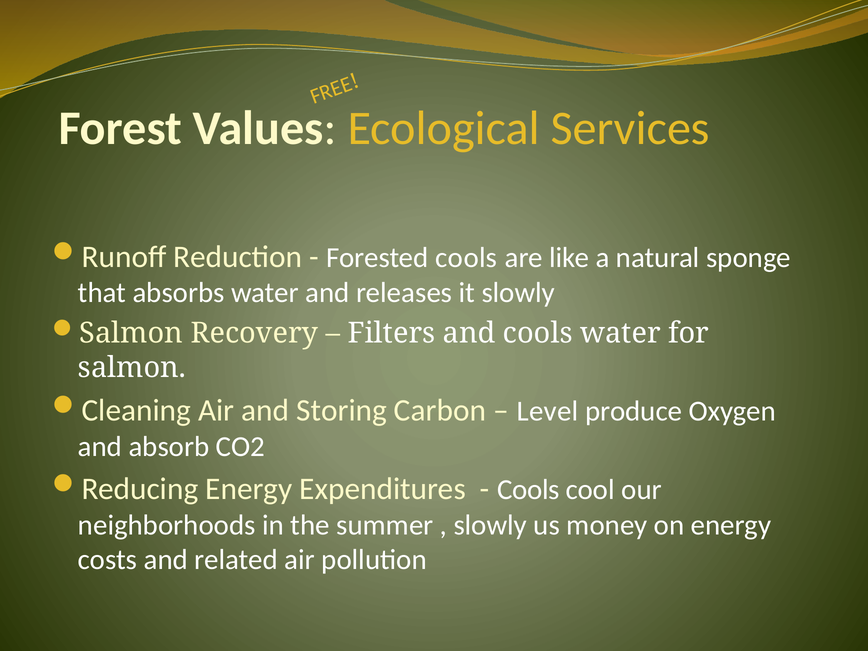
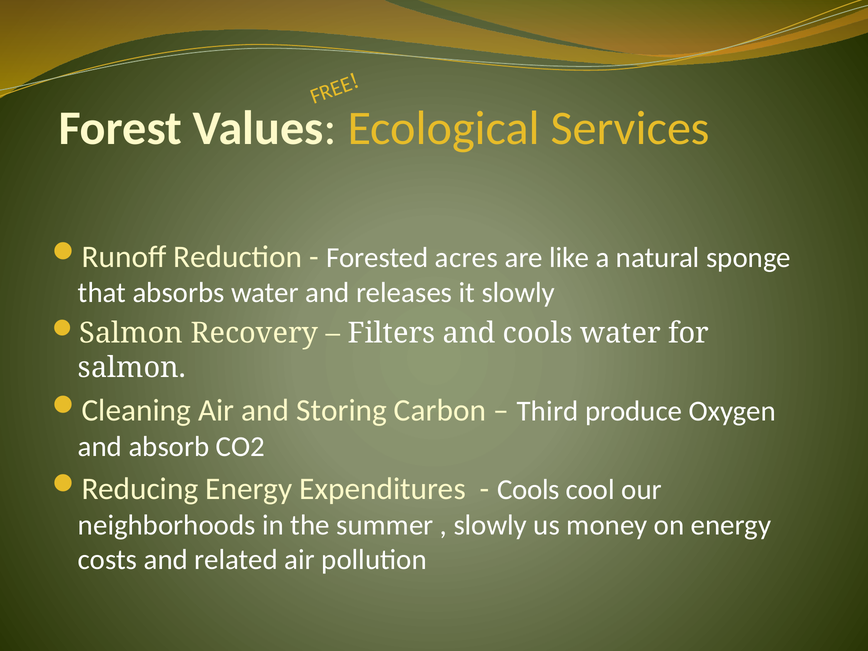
Forested cools: cools -> acres (466, 258)
Level: Level -> Third (548, 411)
